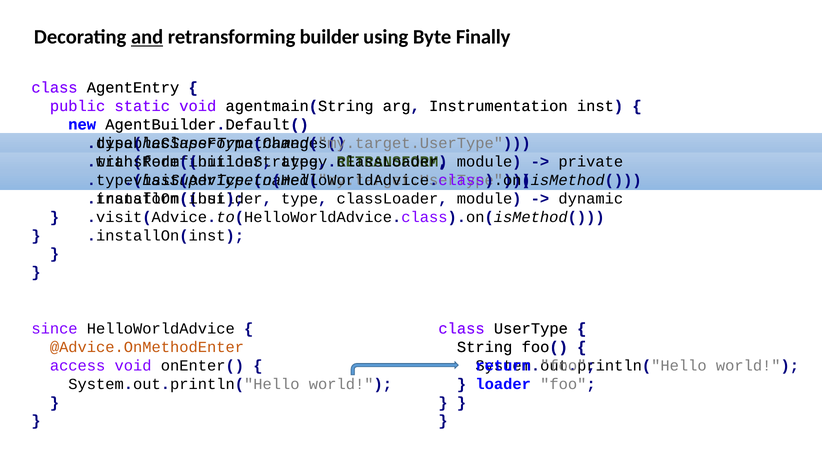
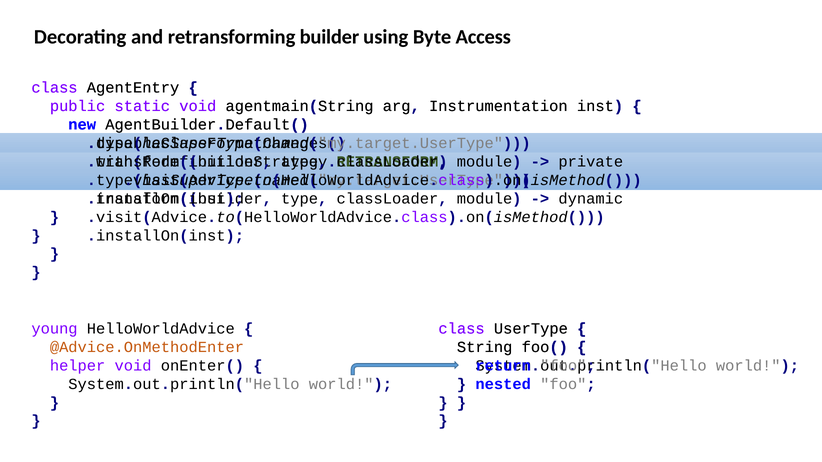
and underline: present -> none (147, 37)
Finally: Finally -> Access (483, 37)
since: since -> young (55, 329)
access: access -> helper (78, 366)
loader: loader -> nested (503, 384)
